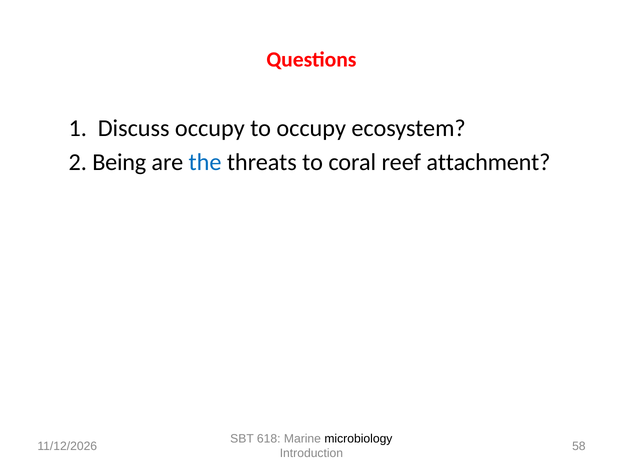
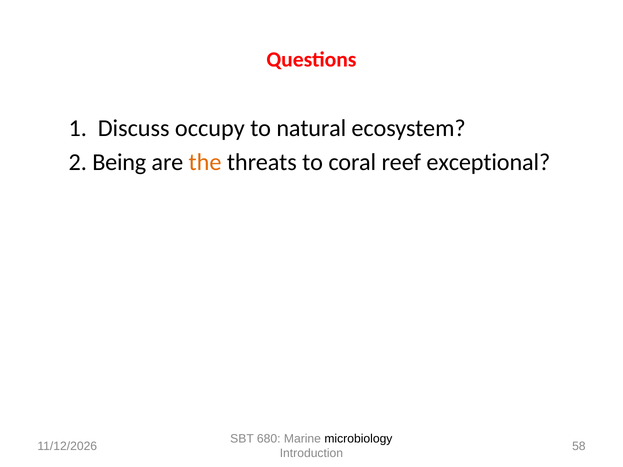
to occupy: occupy -> natural (311, 128)
the colour: blue -> orange (205, 162)
attachment: attachment -> exceptional (488, 162)
618: 618 -> 680 (269, 439)
